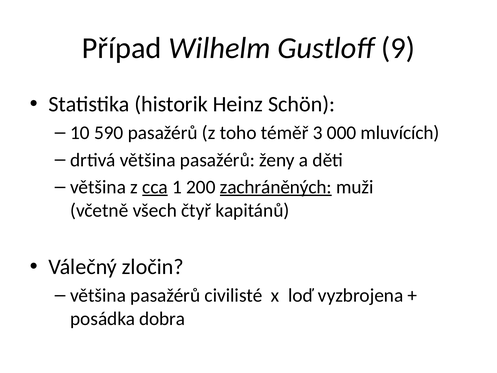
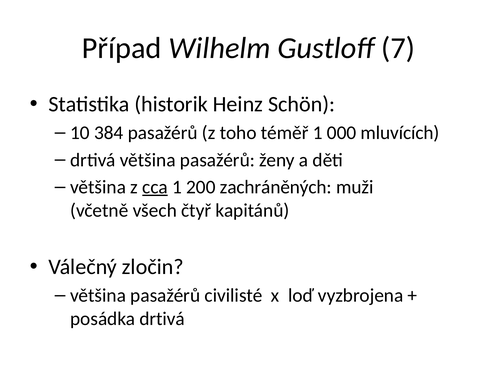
9: 9 -> 7 (398, 48)
590: 590 -> 384 (109, 133)
téměř 3: 3 -> 1 (318, 133)
zachráněných underline: present -> none (276, 187)
posádka dobra: dobra -> drtivá (162, 318)
